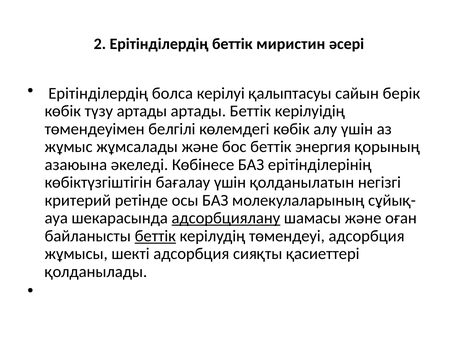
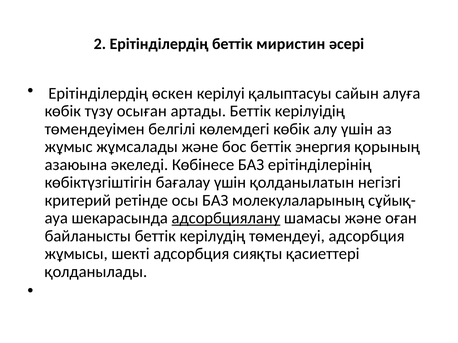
болса: болса -> өскен (172, 94)
берiк: берiк -> алуға (401, 94)
түзу артады: артады -> осыған (142, 111)
беттік underline: present -> none (155, 236)
